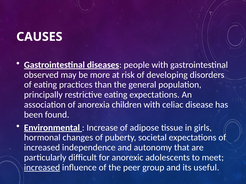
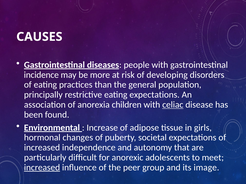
observed: observed -> incidence (41, 75)
celiac underline: none -> present (173, 105)
useful: useful -> image (206, 168)
